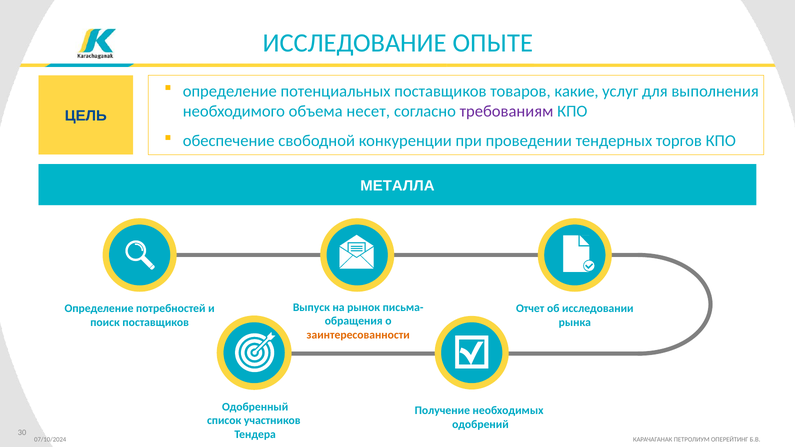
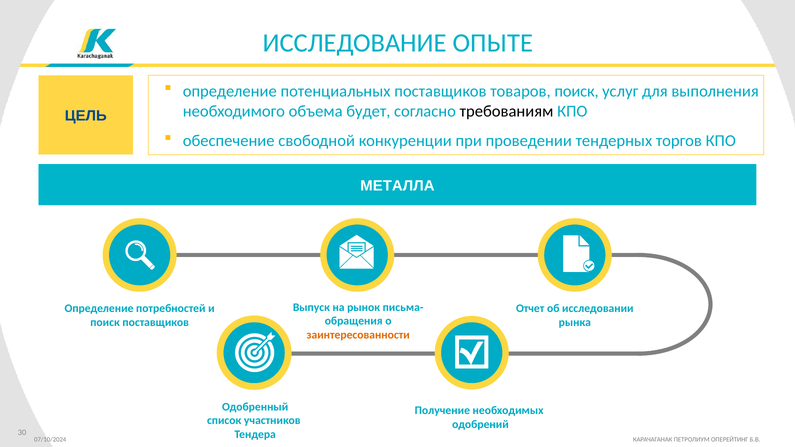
товаров какие: какие -> поиск (577, 91)
несет: несет -> будет (368, 111)
требованиям colour: purple -> black (507, 111)
